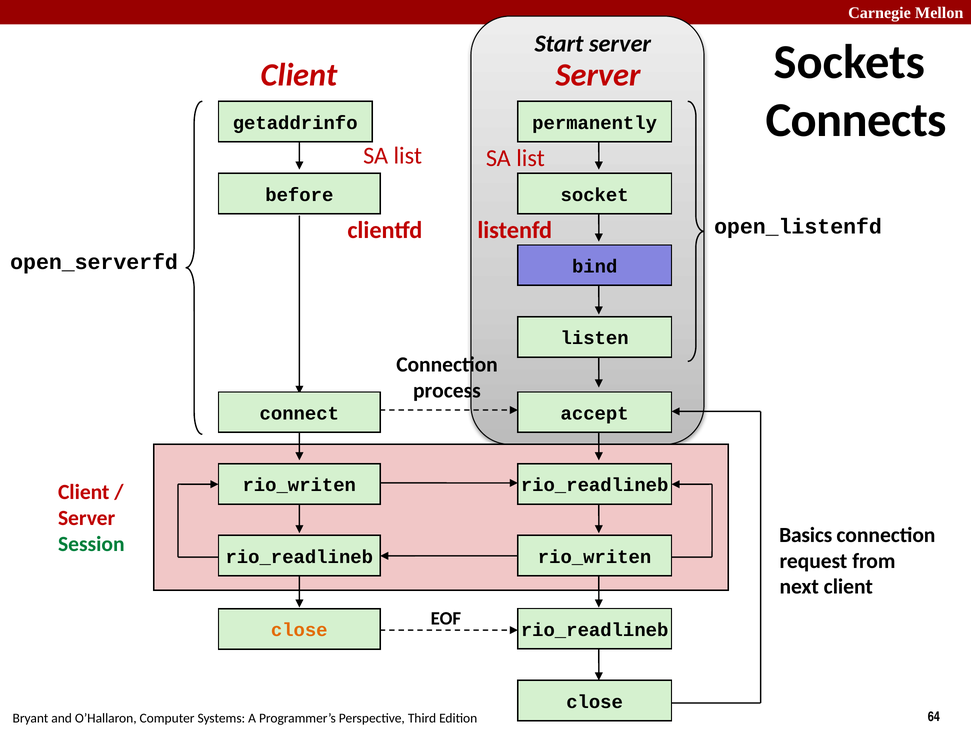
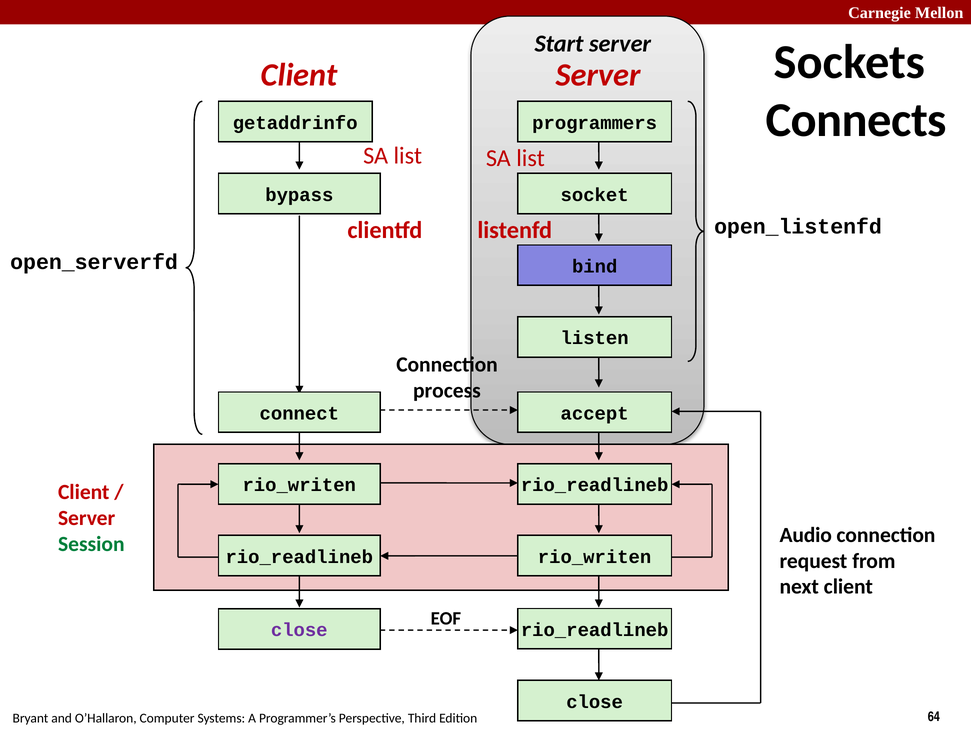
permanently: permanently -> programmers (595, 123)
before: before -> bypass (299, 195)
Basics: Basics -> Audio (806, 535)
close colour: orange -> purple (299, 630)
